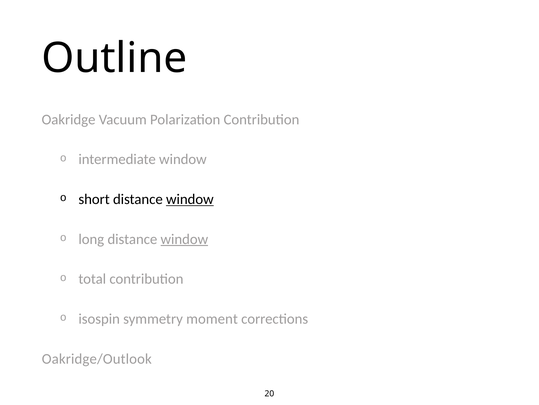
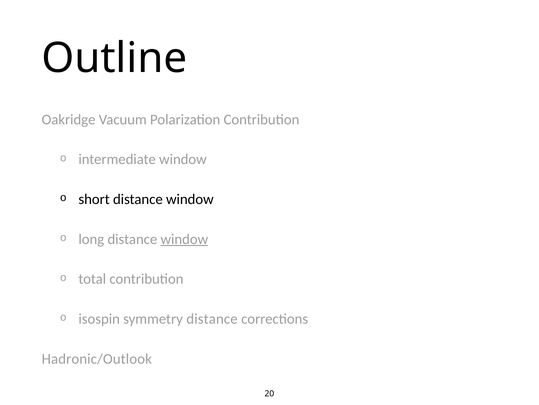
window underline: present -> none (190, 199)
symmetry moment: moment -> distance (212, 318)
Oakridge/Outlook: Oakridge/Outlook -> Hadronic/Outlook (97, 358)
